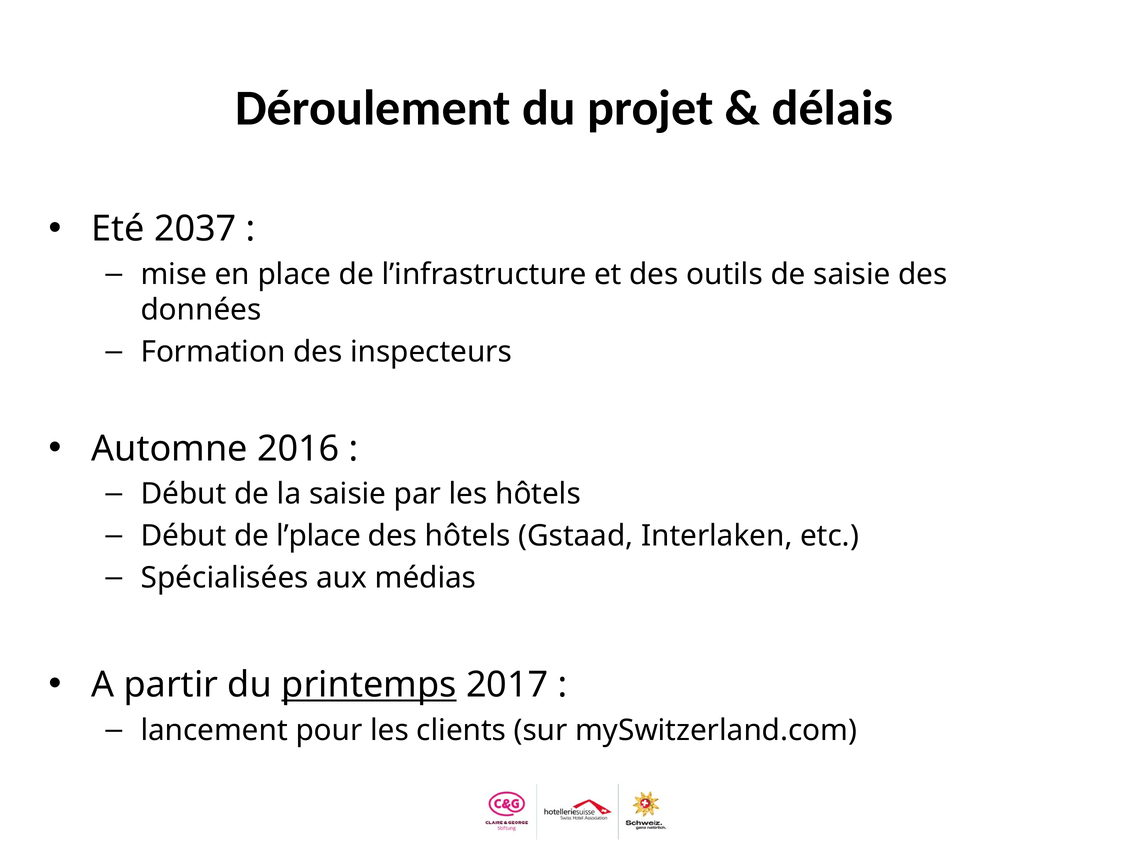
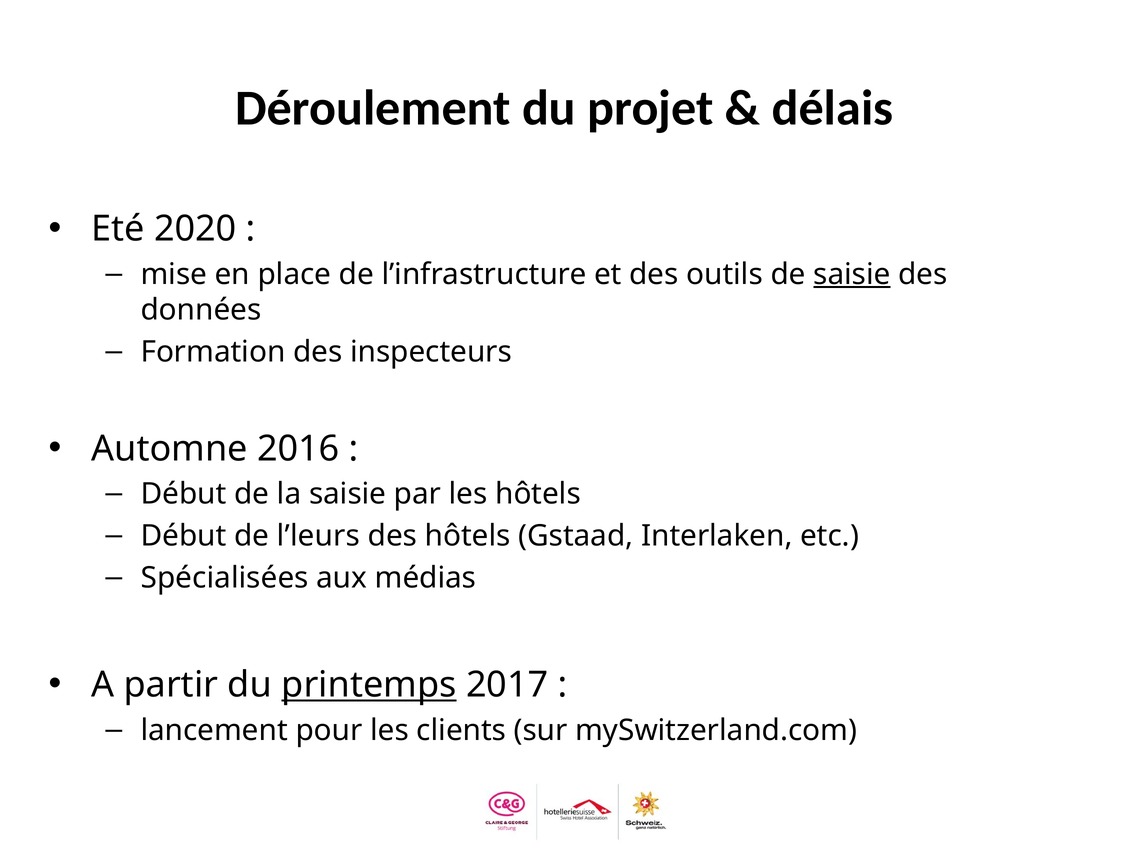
2037: 2037 -> 2020 (195, 229)
saisie underline: none -> present (852, 274)
l’place: l’place -> l’leurs (318, 536)
